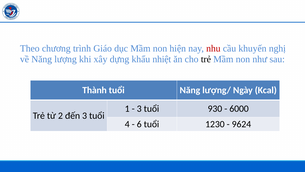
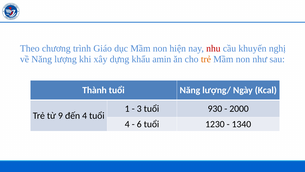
nhiệt: nhiệt -> amin (162, 59)
trẻ colour: black -> orange (206, 59)
6000: 6000 -> 2000 (239, 108)
2: 2 -> 9 (60, 115)
đến 3: 3 -> 4 (85, 115)
9624: 9624 -> 1340 (241, 124)
